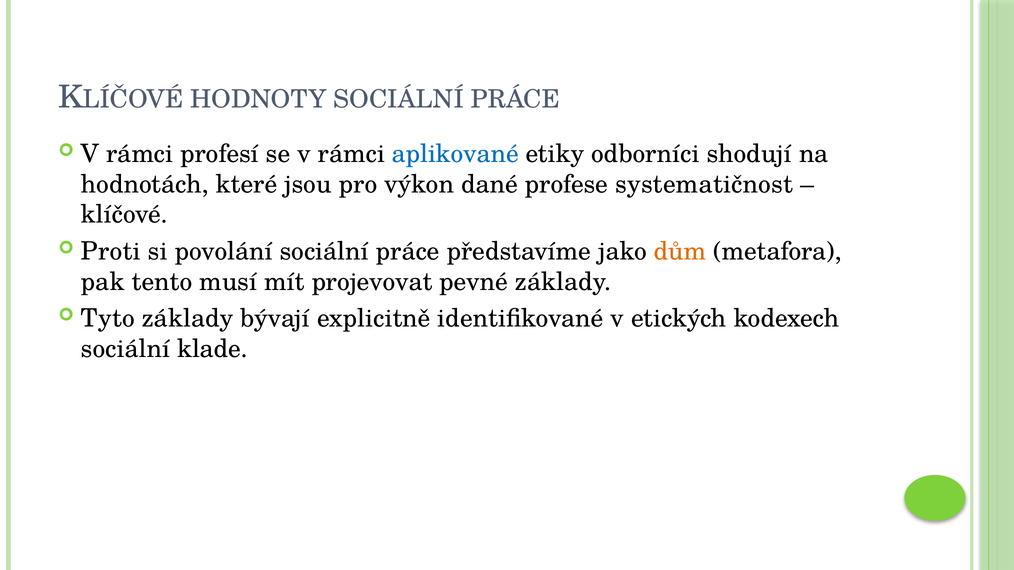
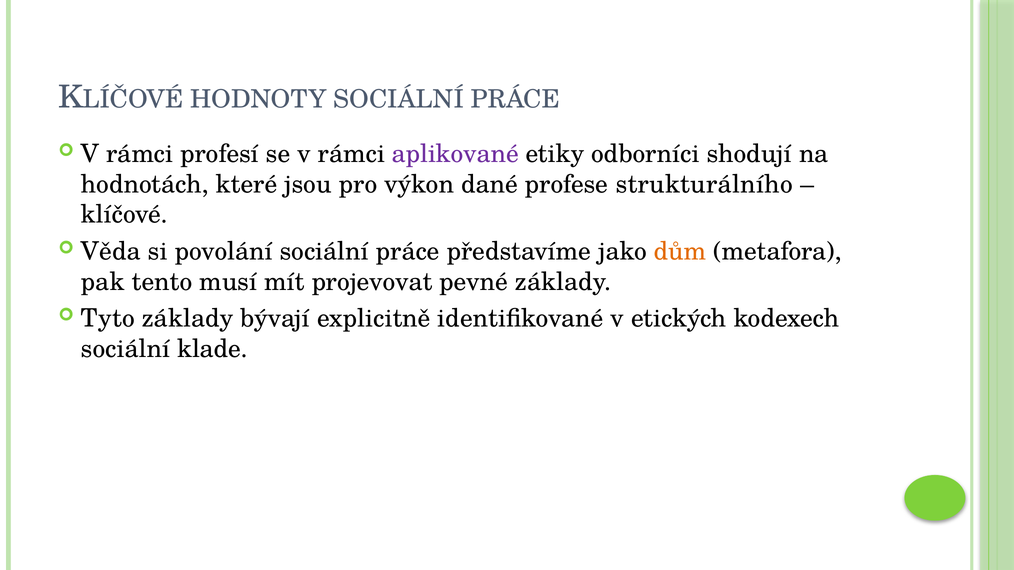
aplikované colour: blue -> purple (455, 154)
systematičnost: systematičnost -> strukturálního (704, 184)
Proti: Proti -> Věda (111, 251)
